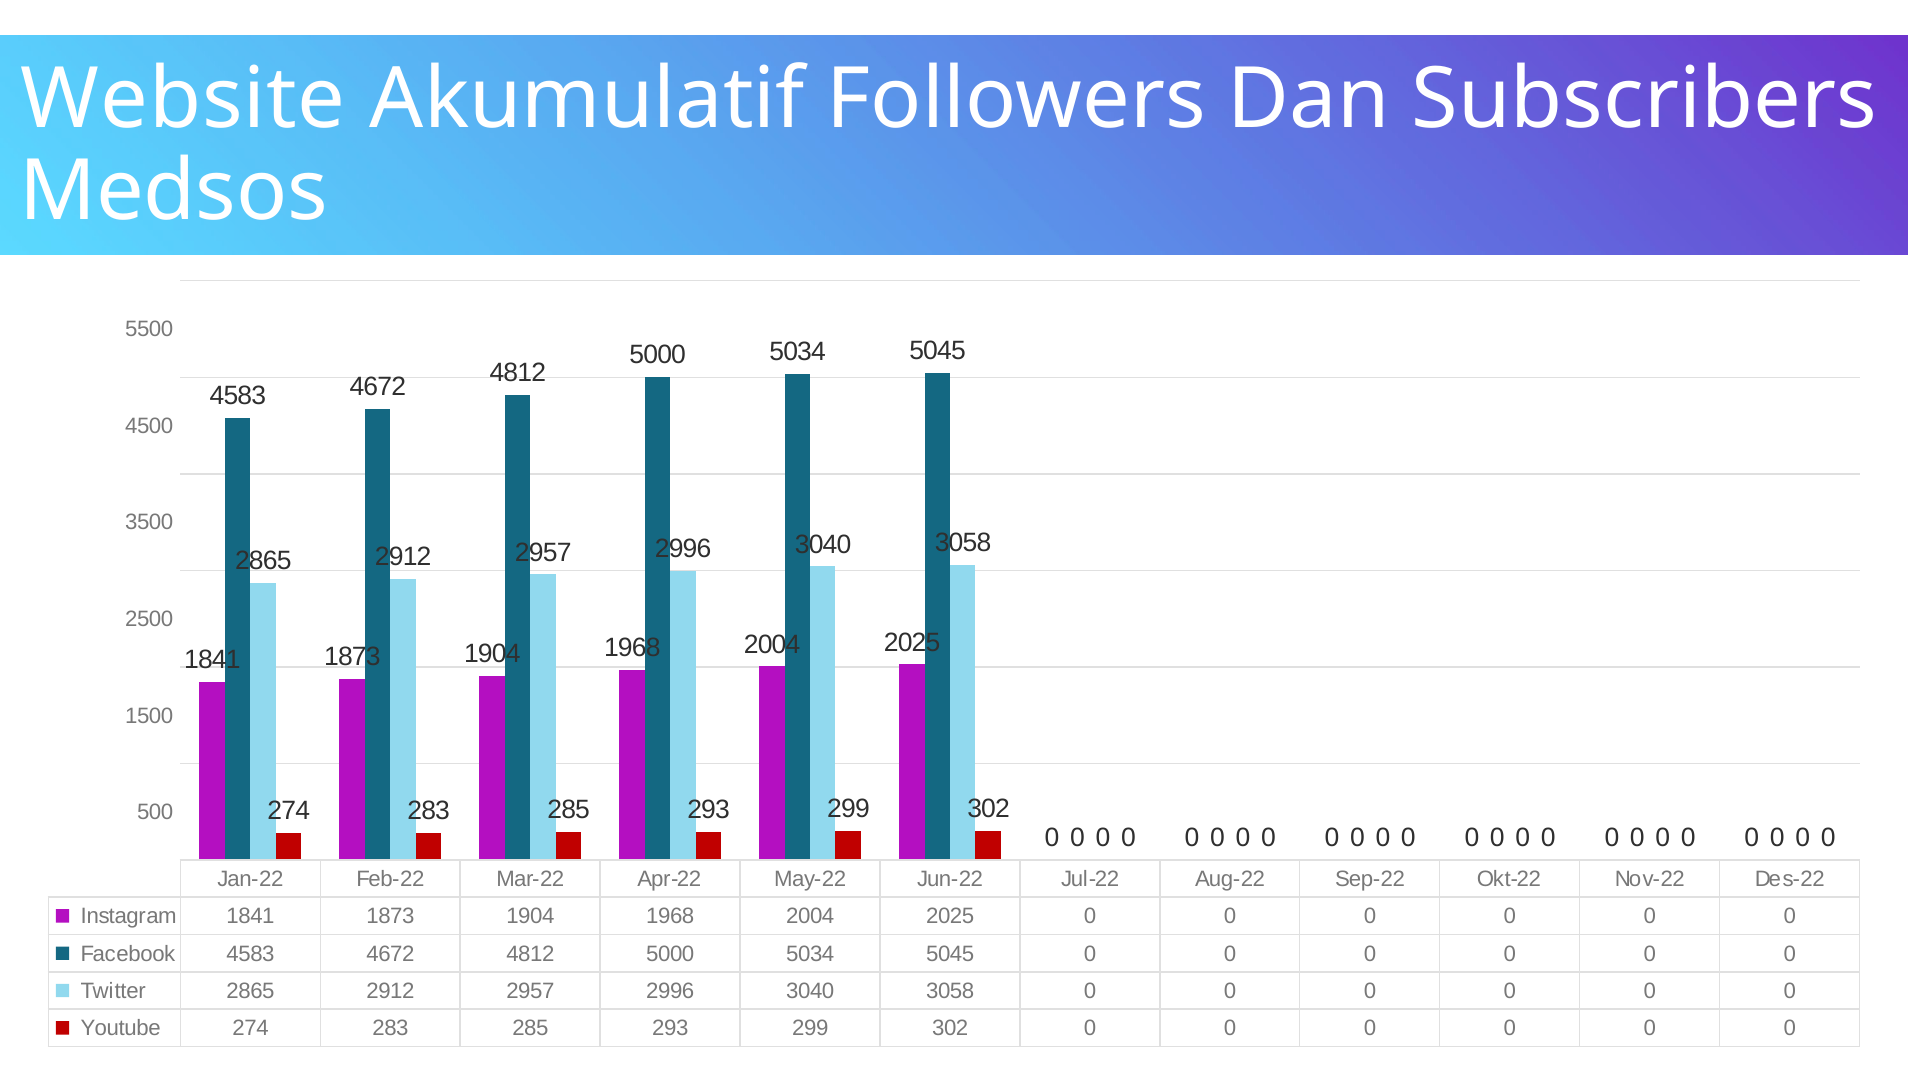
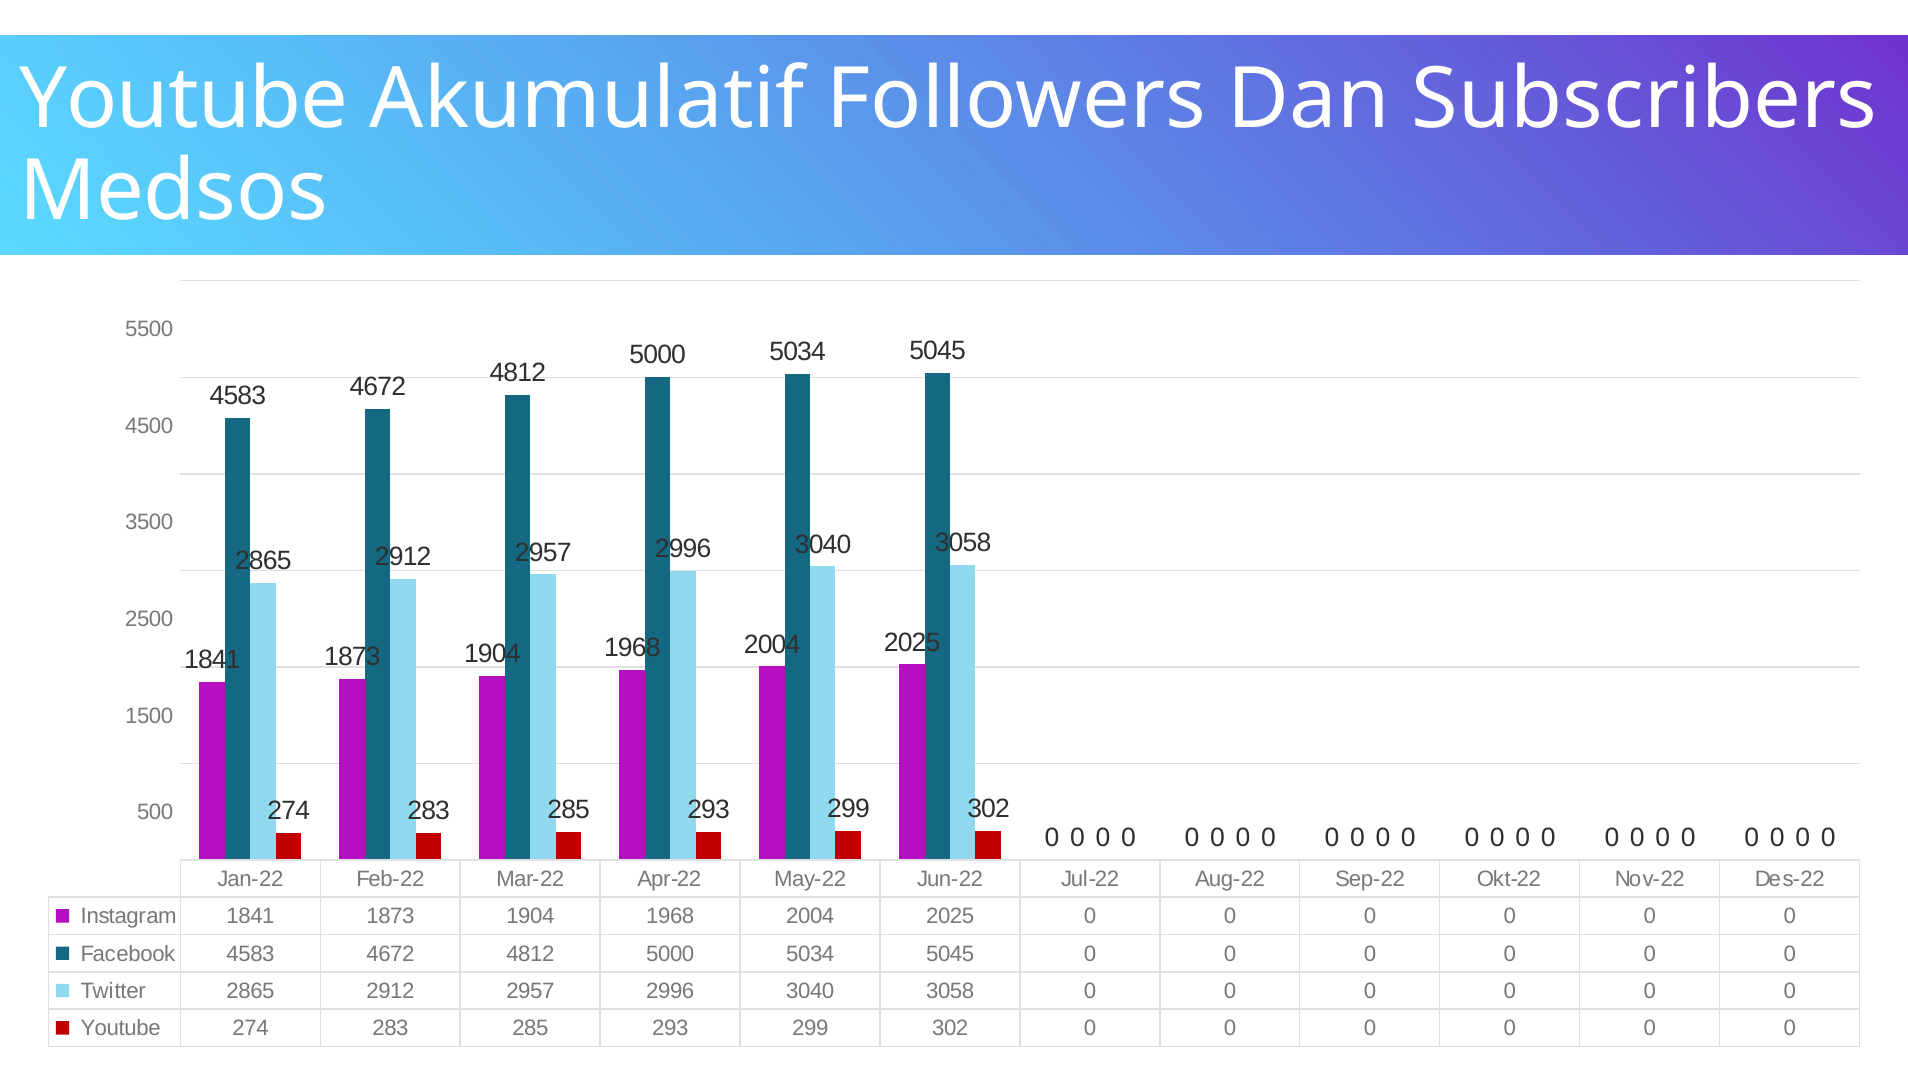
Website: Website -> Youtube (184, 100)
